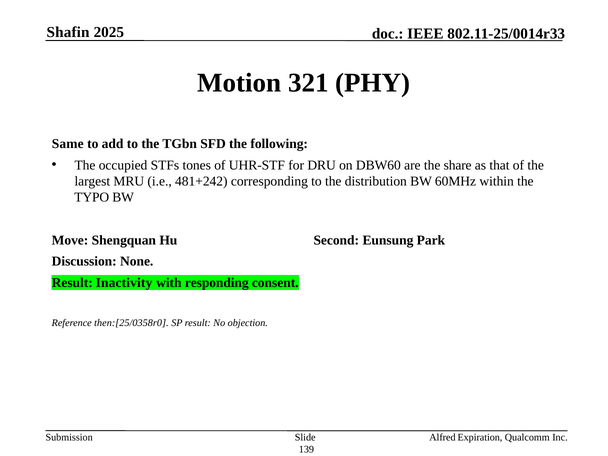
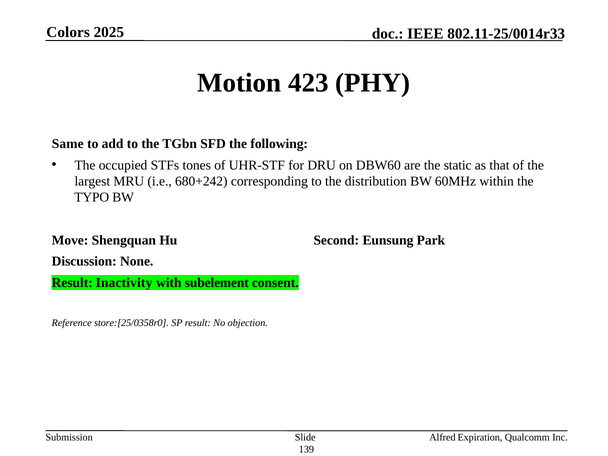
Shafin: Shafin -> Colors (68, 32)
321: 321 -> 423 (308, 83)
share: share -> static (458, 165)
481+242: 481+242 -> 680+242 (201, 181)
responding: responding -> subelement (217, 283)
then:[25/0358r0: then:[25/0358r0 -> store:[25/0358r0 (132, 323)
